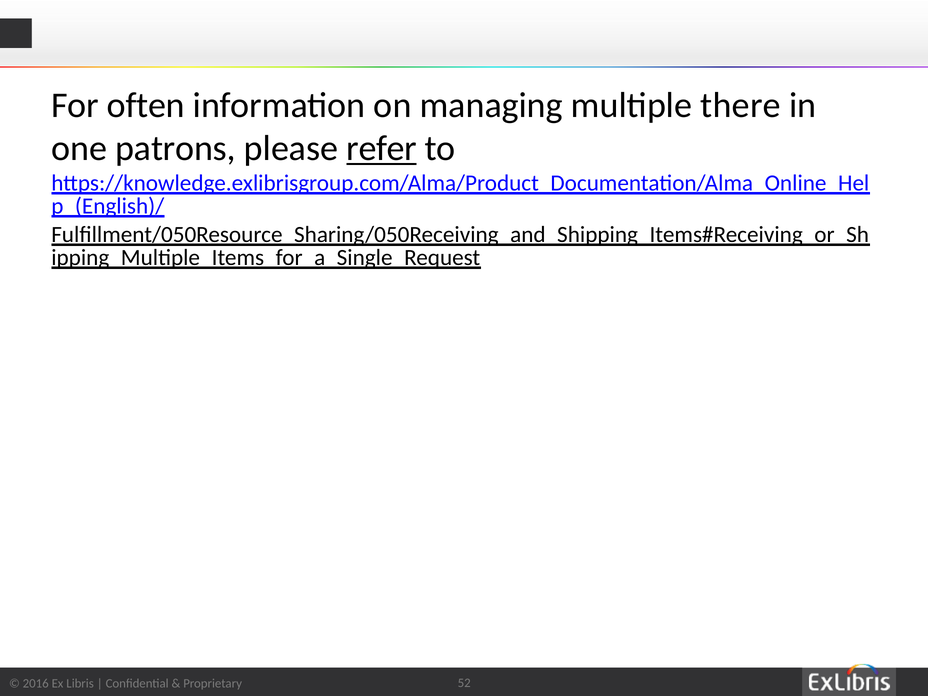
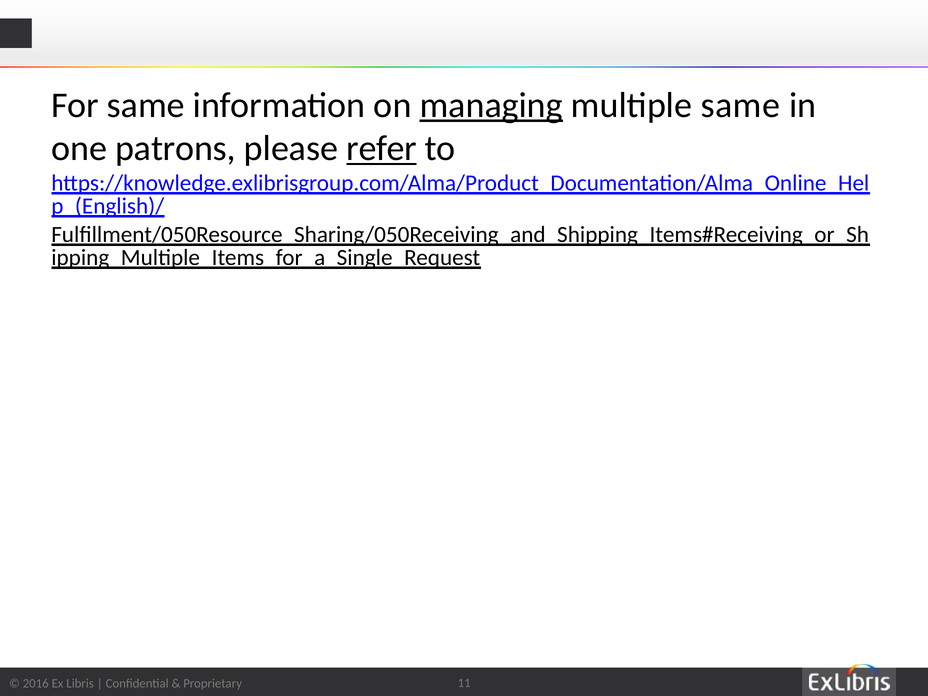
For often: often -> same (146, 105)
managing underline: none -> present (491, 105)
multiple there: there -> same (740, 105)
52: 52 -> 11 (464, 683)
